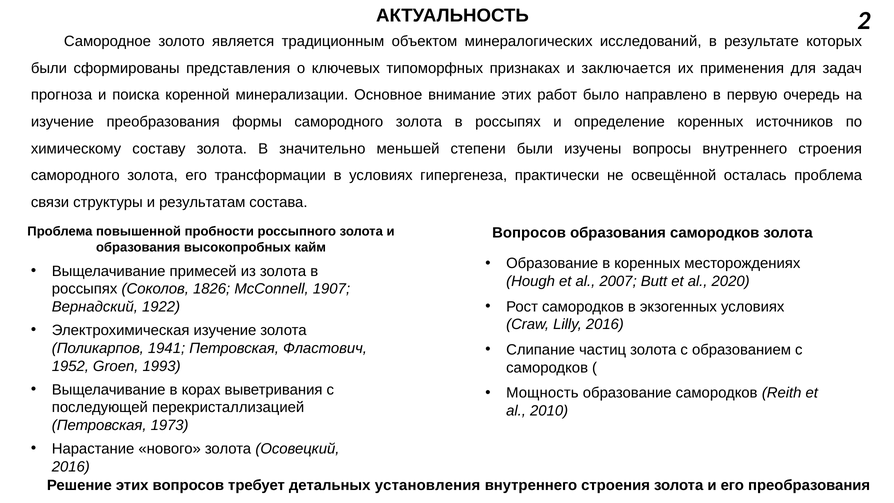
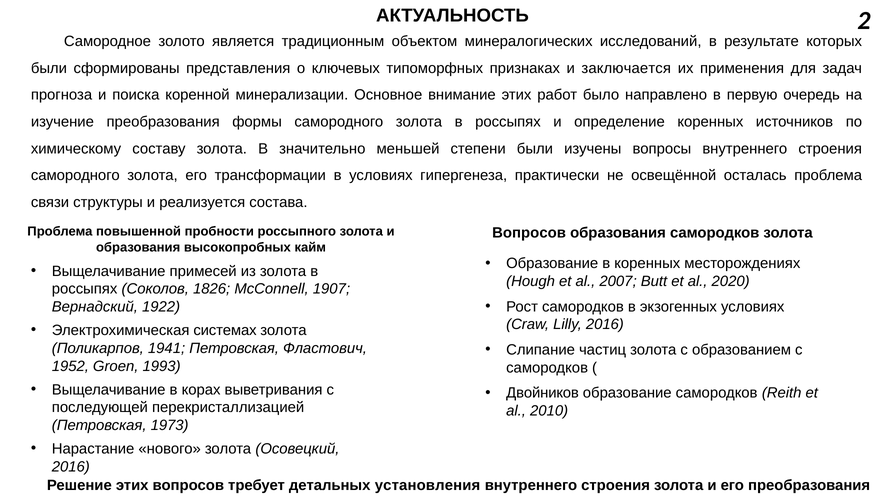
результатам: результатам -> реализуется (202, 202)
Электрохимическая изучение: изучение -> системах (225, 330)
Мощность: Мощность -> Двойников (543, 393)
